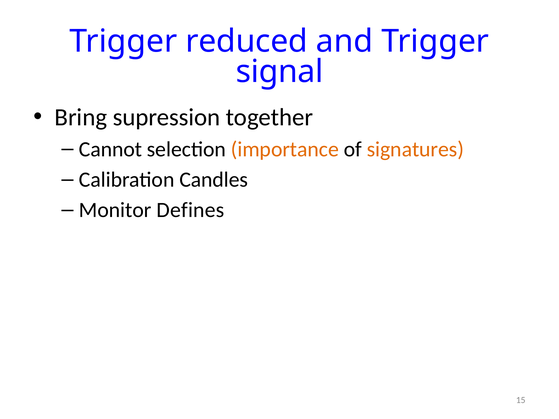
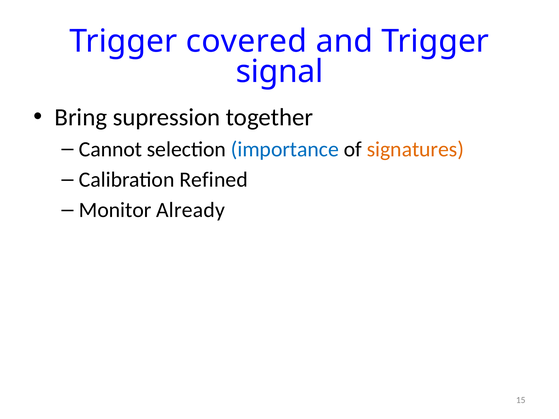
reduced: reduced -> covered (246, 41)
importance colour: orange -> blue (285, 149)
Candles: Candles -> Refined (214, 180)
Defines: Defines -> Already (191, 210)
